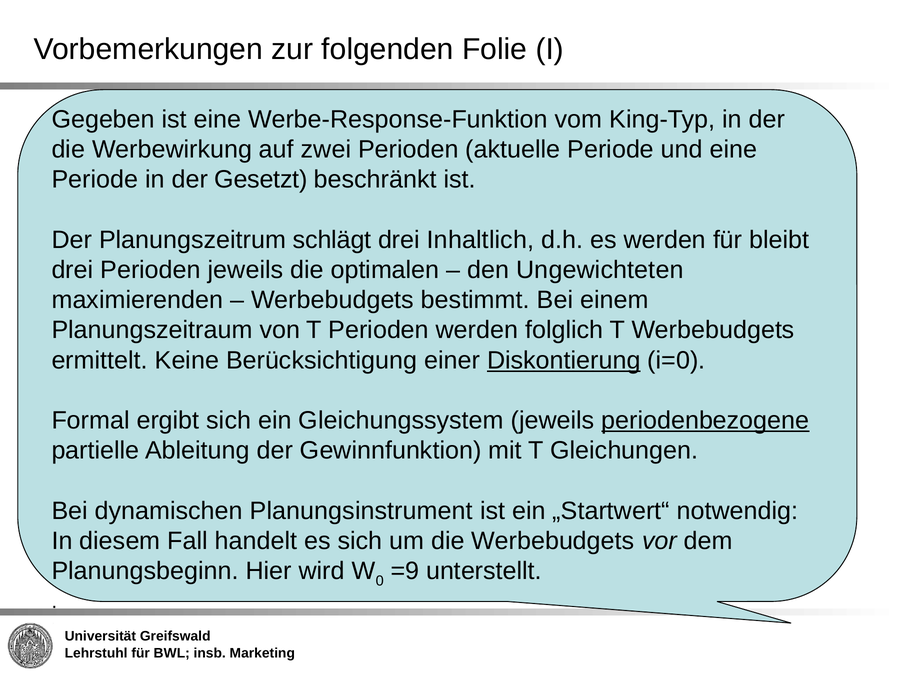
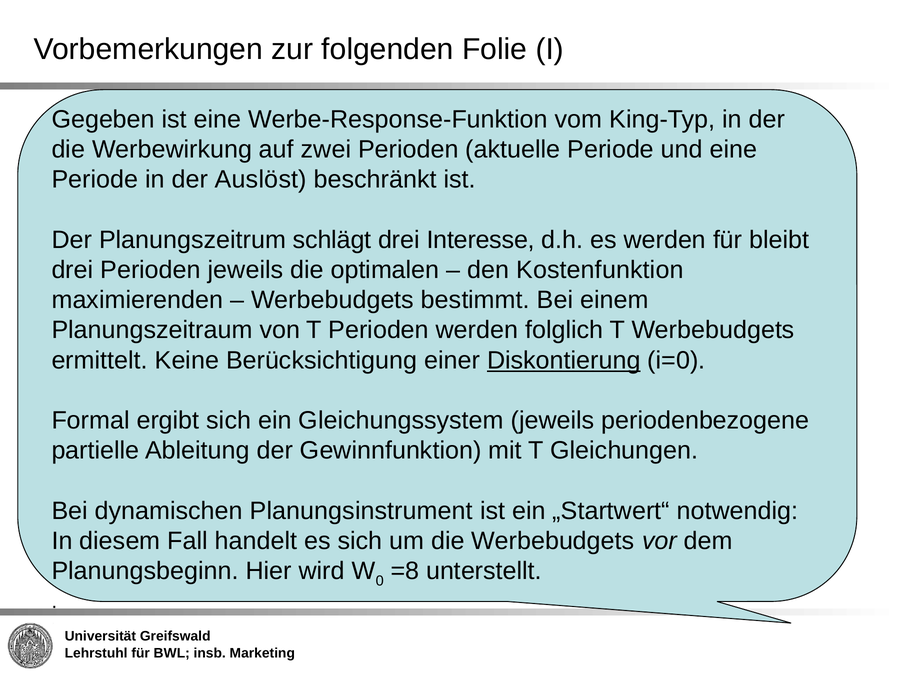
Gesetzt: Gesetzt -> Auslöst (261, 180)
Inhaltlich: Inhaltlich -> Interesse (481, 240)
Ungewichteten: Ungewichteten -> Kostenfunktion (600, 270)
periodenbezogene underline: present -> none (705, 421)
=9: =9 -> =8 (405, 571)
